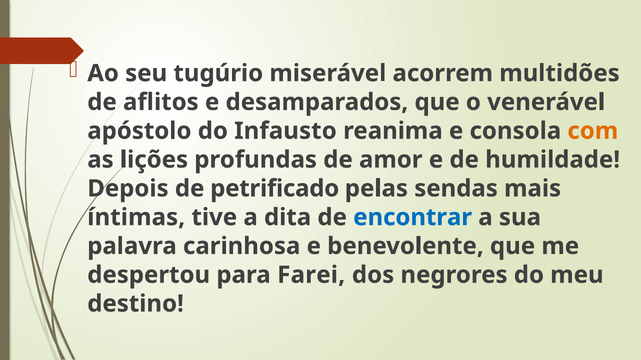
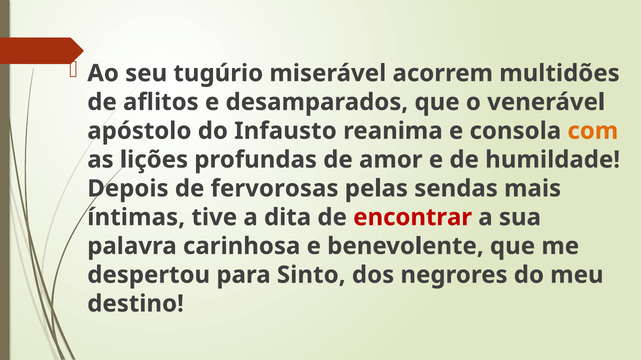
petrificado: petrificado -> fervorosas (275, 189)
encontrar colour: blue -> red (413, 218)
Farei: Farei -> Sinto (311, 275)
